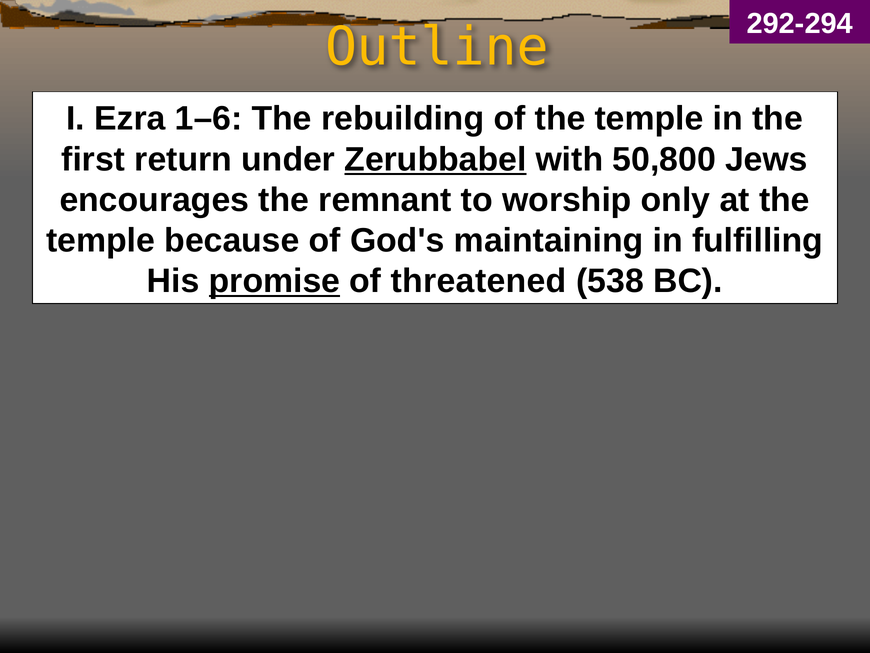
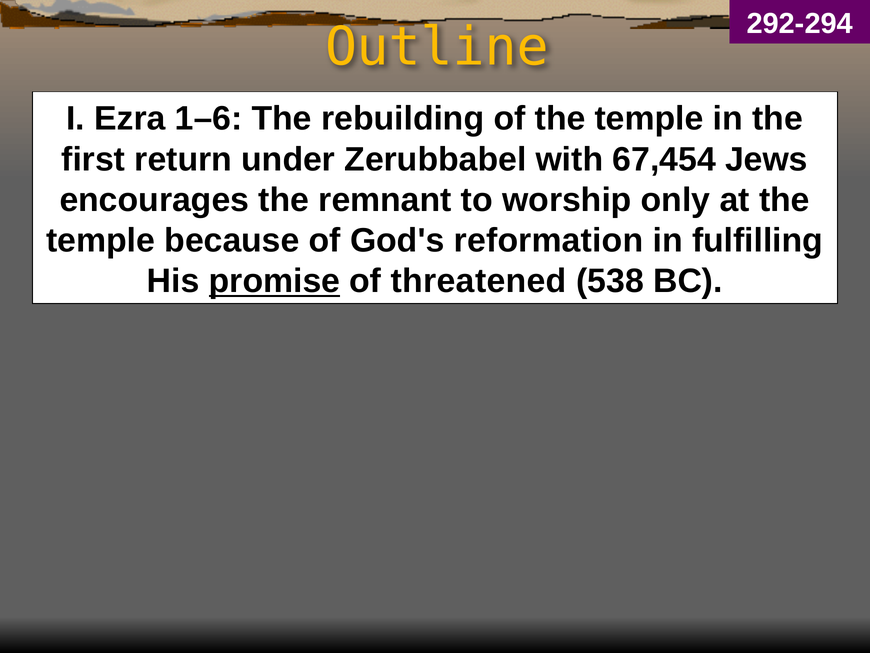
Zerubbabel underline: present -> none (435, 159)
50,800: 50,800 -> 67,454 (664, 159)
maintaining: maintaining -> reformation (549, 240)
